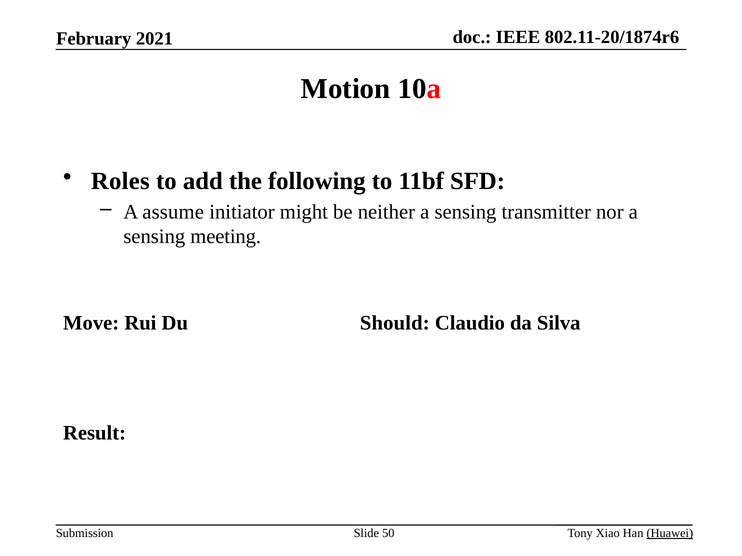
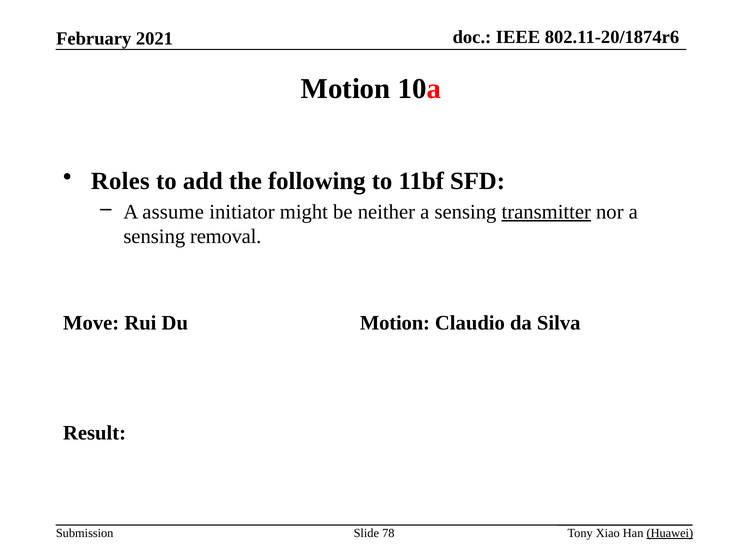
transmitter underline: none -> present (546, 212)
meeting: meeting -> removal (226, 237)
Du Should: Should -> Motion (395, 323)
50: 50 -> 78 (388, 534)
